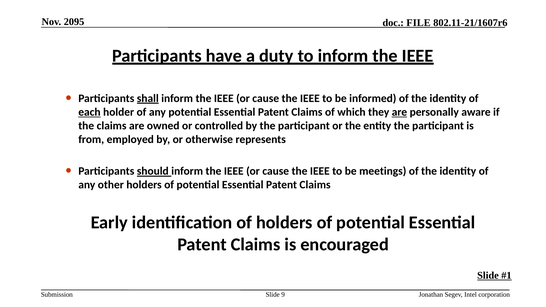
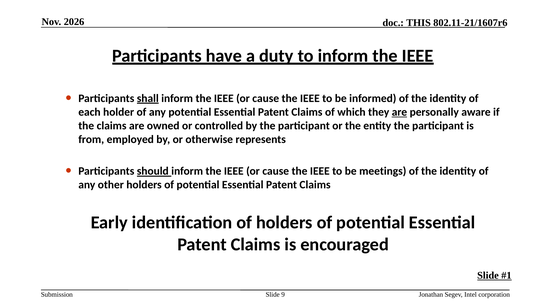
2095: 2095 -> 2026 (74, 22)
FILE: FILE -> THIS (419, 23)
each underline: present -> none (89, 112)
